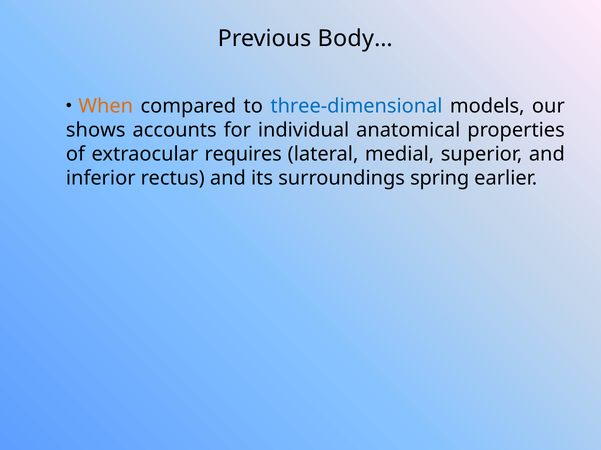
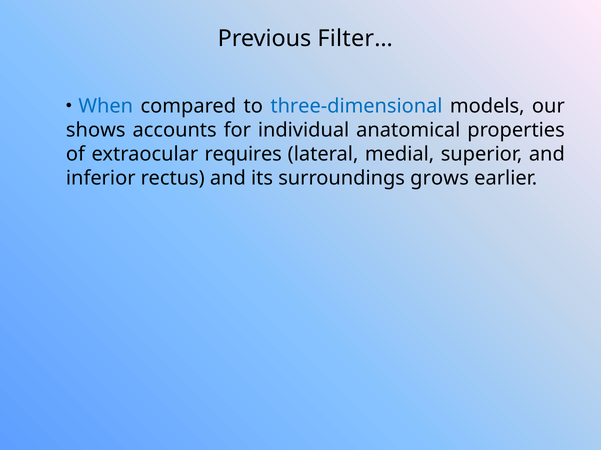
Body…: Body… -> Filter… (355, 39)
When colour: orange -> blue (106, 107)
spring: spring -> grows (440, 179)
